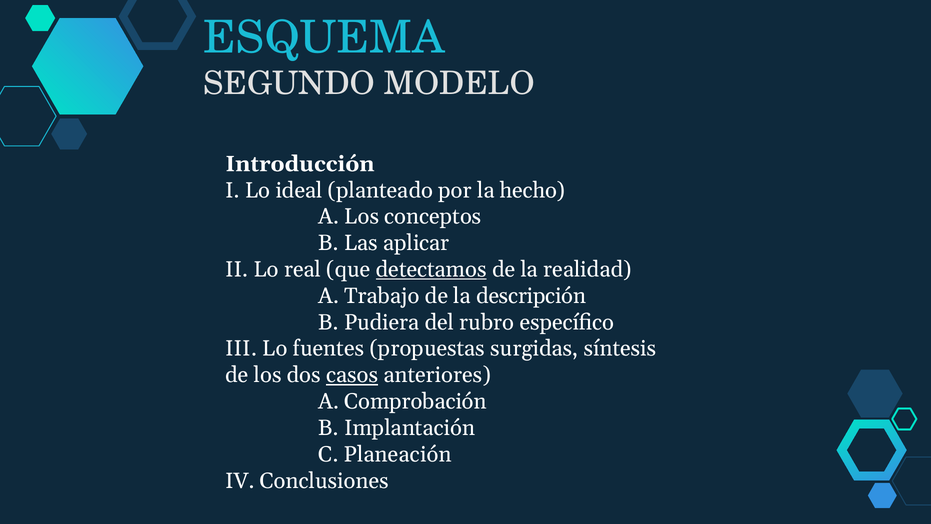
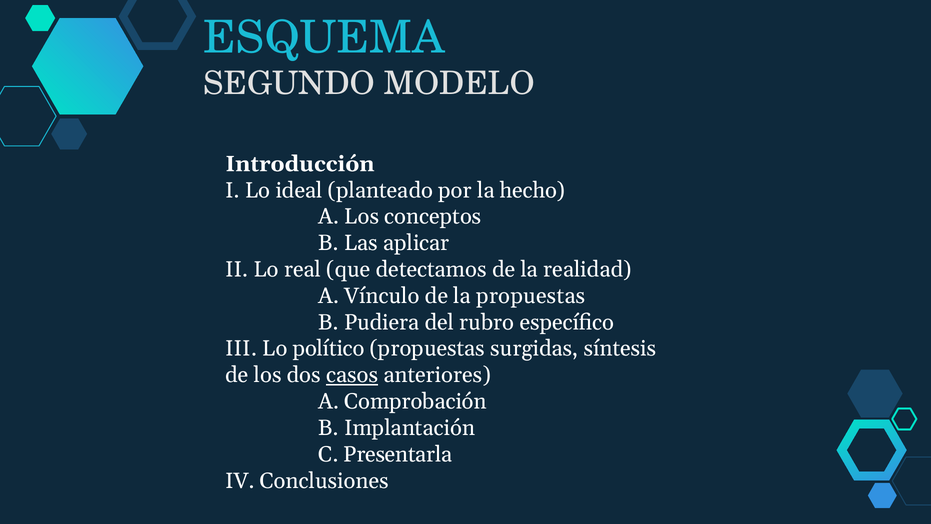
detectamos underline: present -> none (431, 269)
Trabajo: Trabajo -> Vínculo (382, 296)
la descripción: descripción -> propuestas (531, 296)
fuentes: fuentes -> político (329, 349)
Planeación: Planeación -> Presentarla (398, 454)
